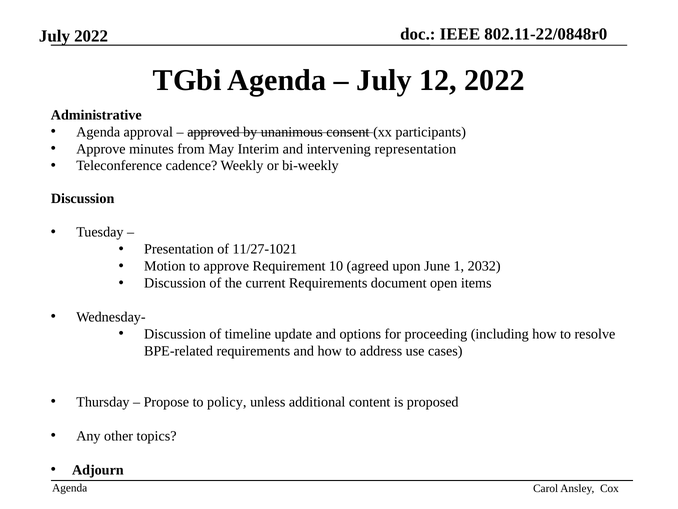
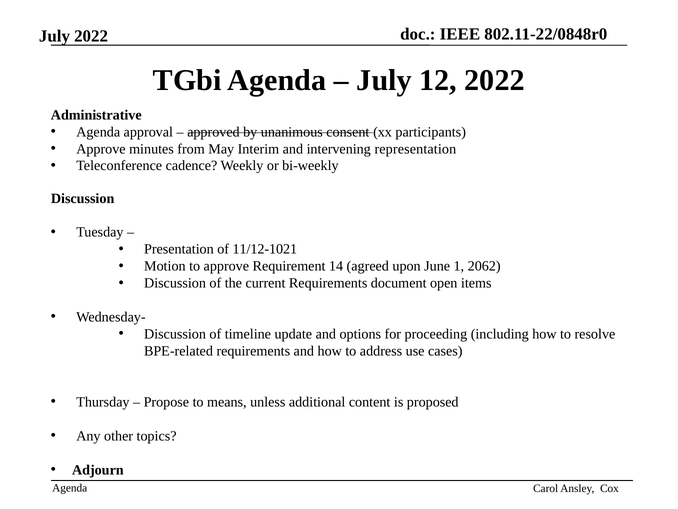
11/27-1021: 11/27-1021 -> 11/12-1021 (265, 249)
10: 10 -> 14 (336, 266)
2032: 2032 -> 2062 (484, 266)
policy: policy -> means (227, 402)
